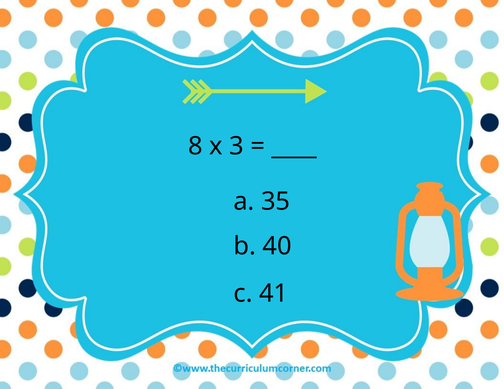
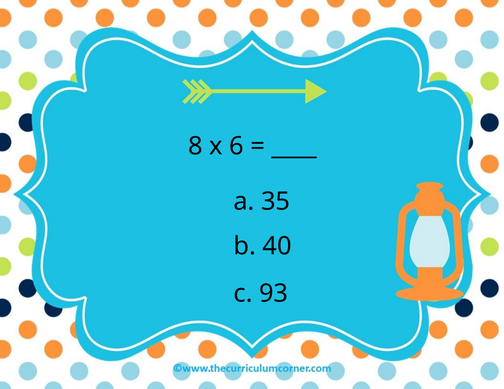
3: 3 -> 6 (237, 146)
41: 41 -> 93 (274, 294)
